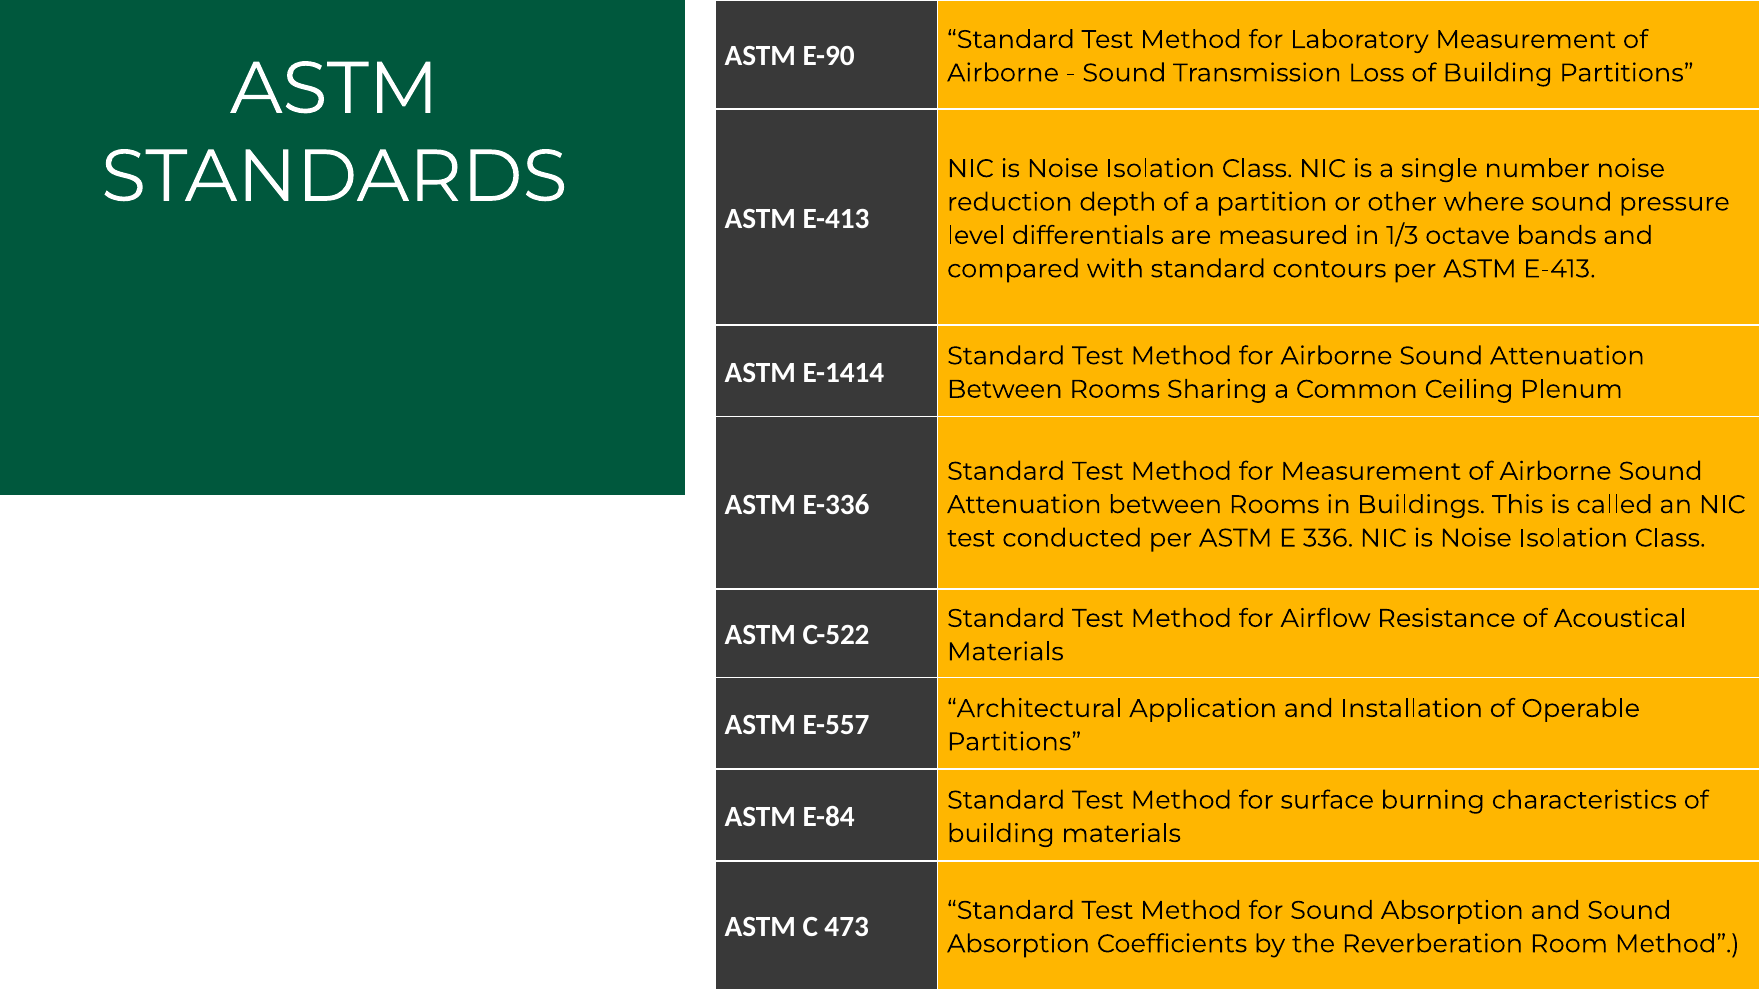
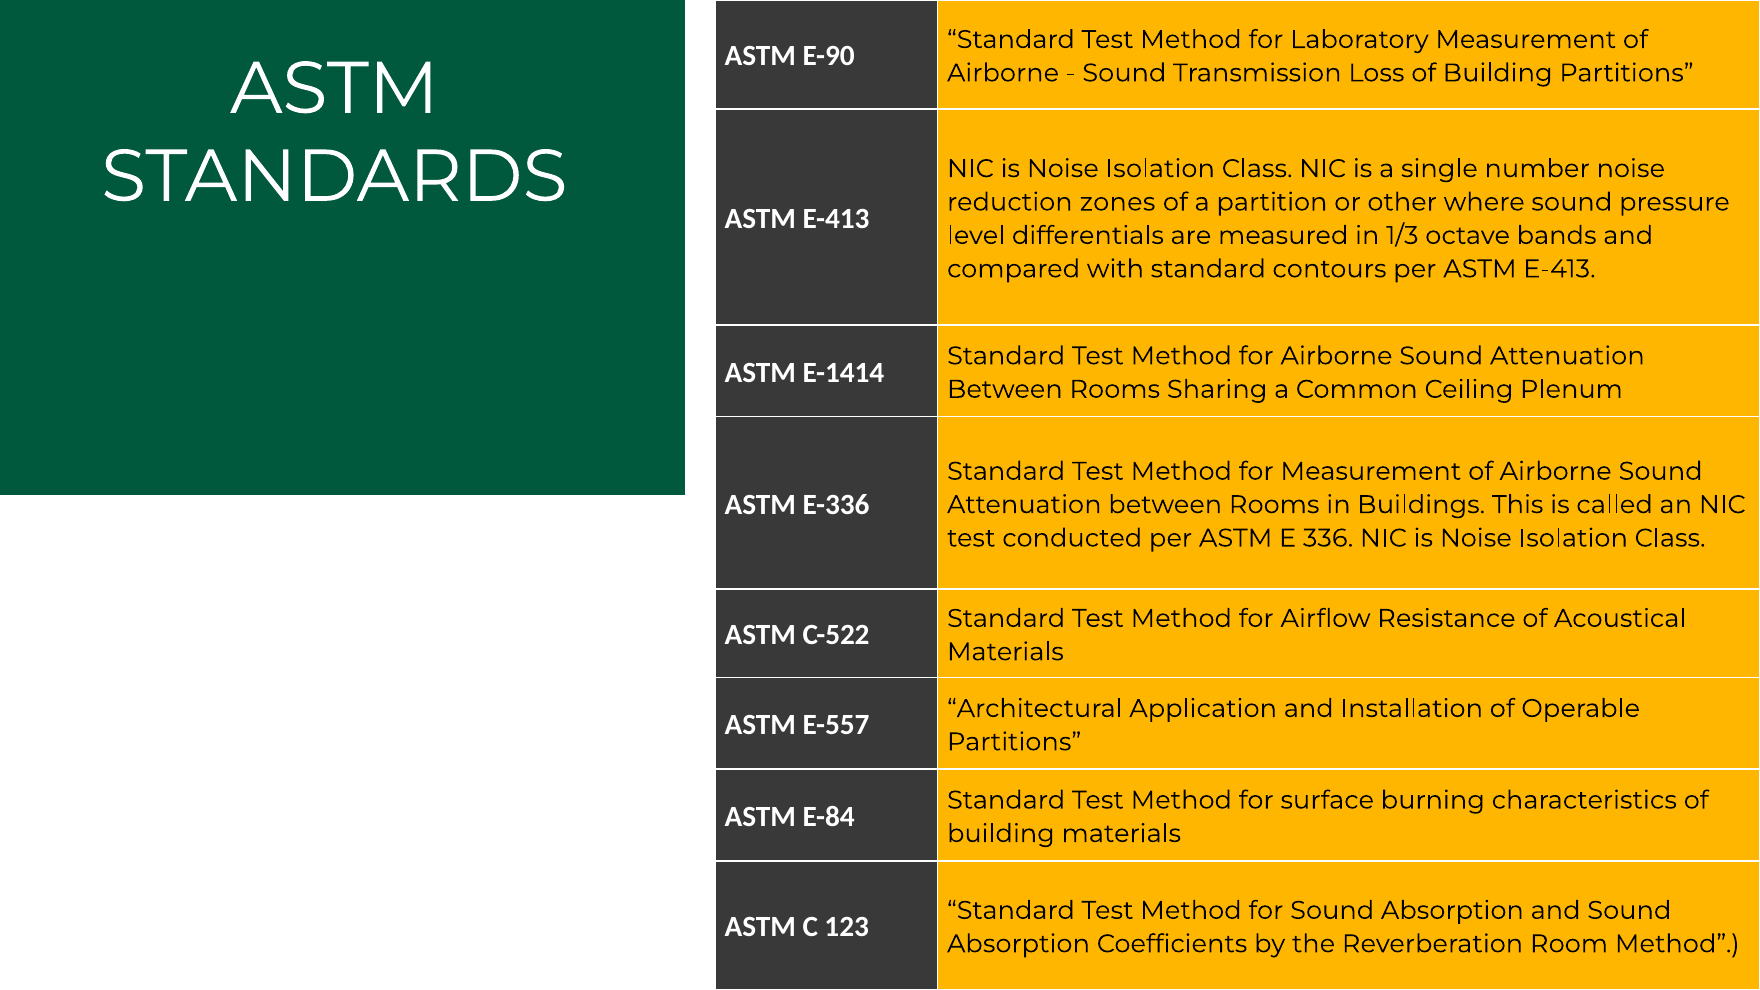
depth: depth -> zones (1118, 202)
473: 473 -> 123 (847, 927)
